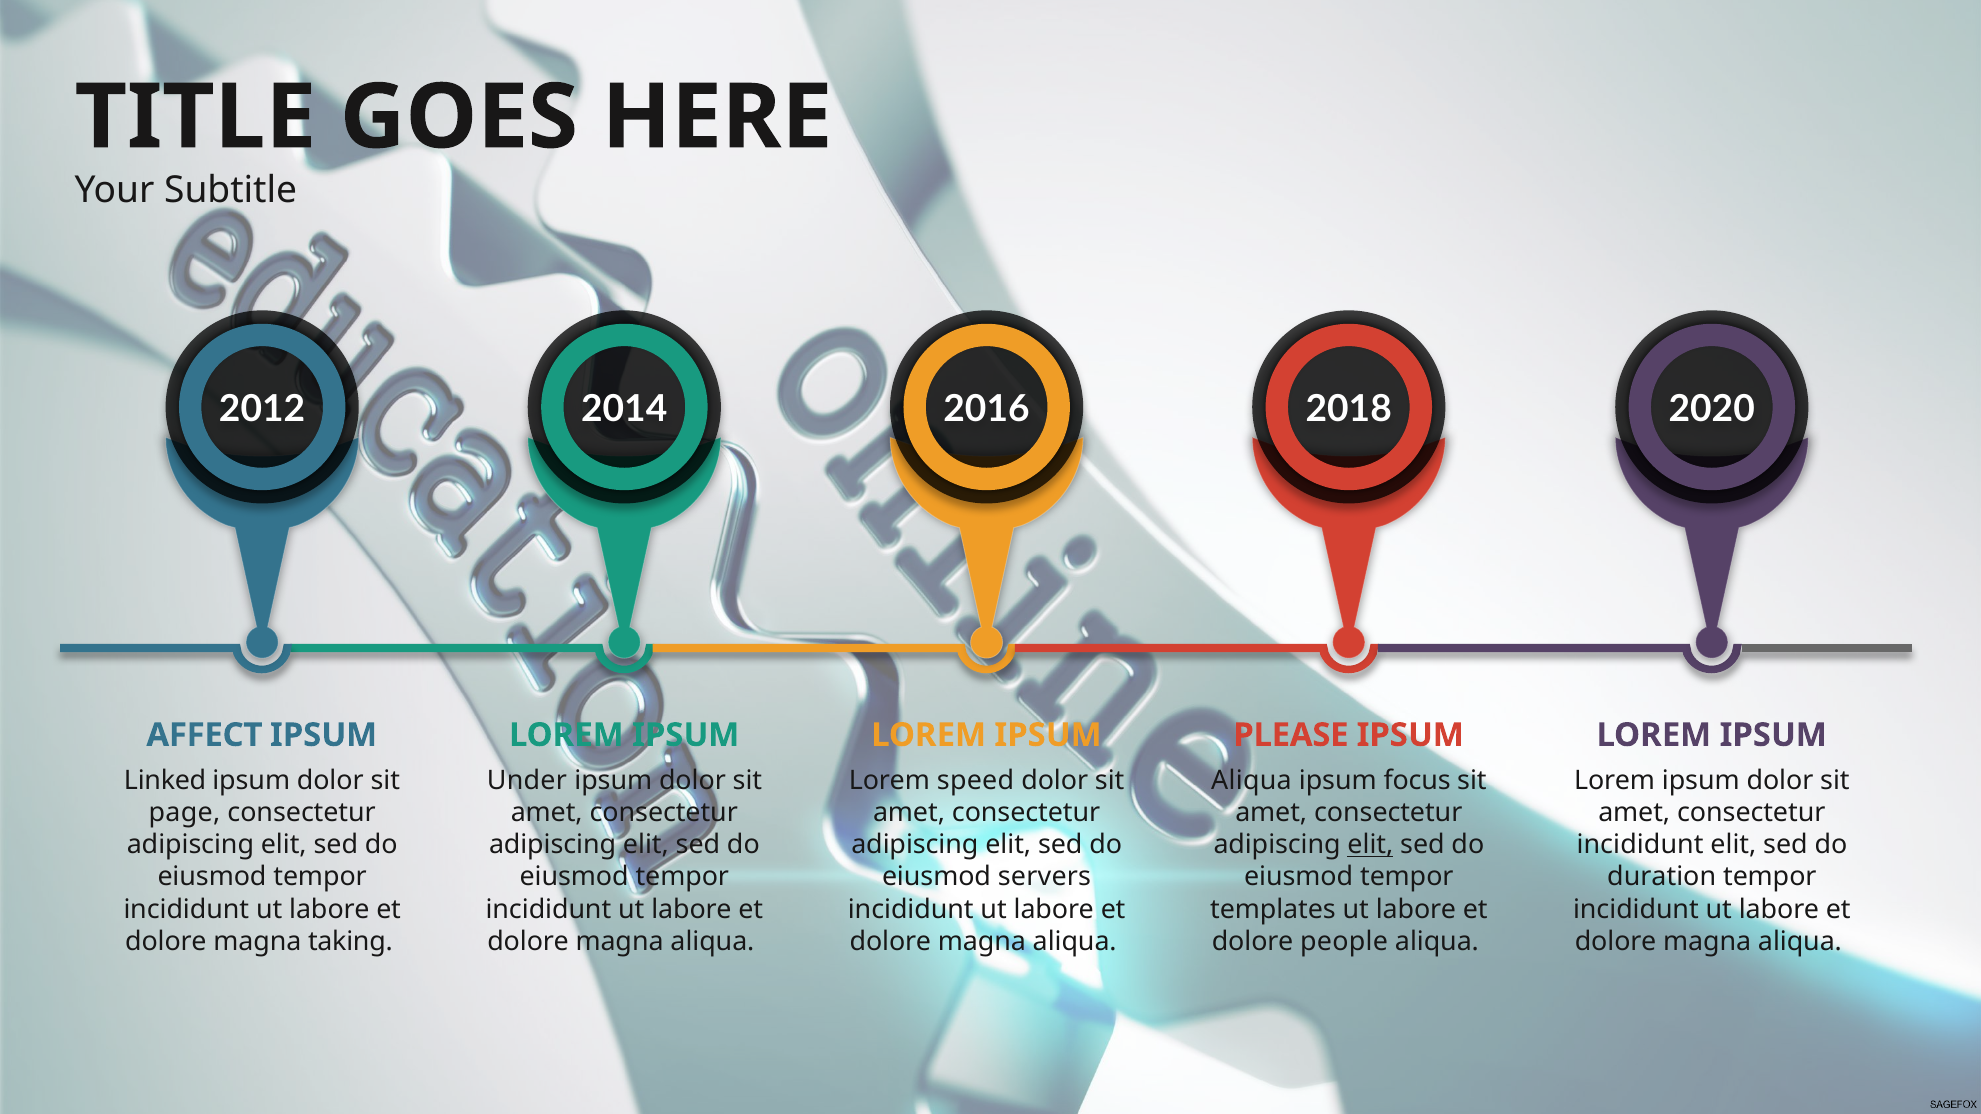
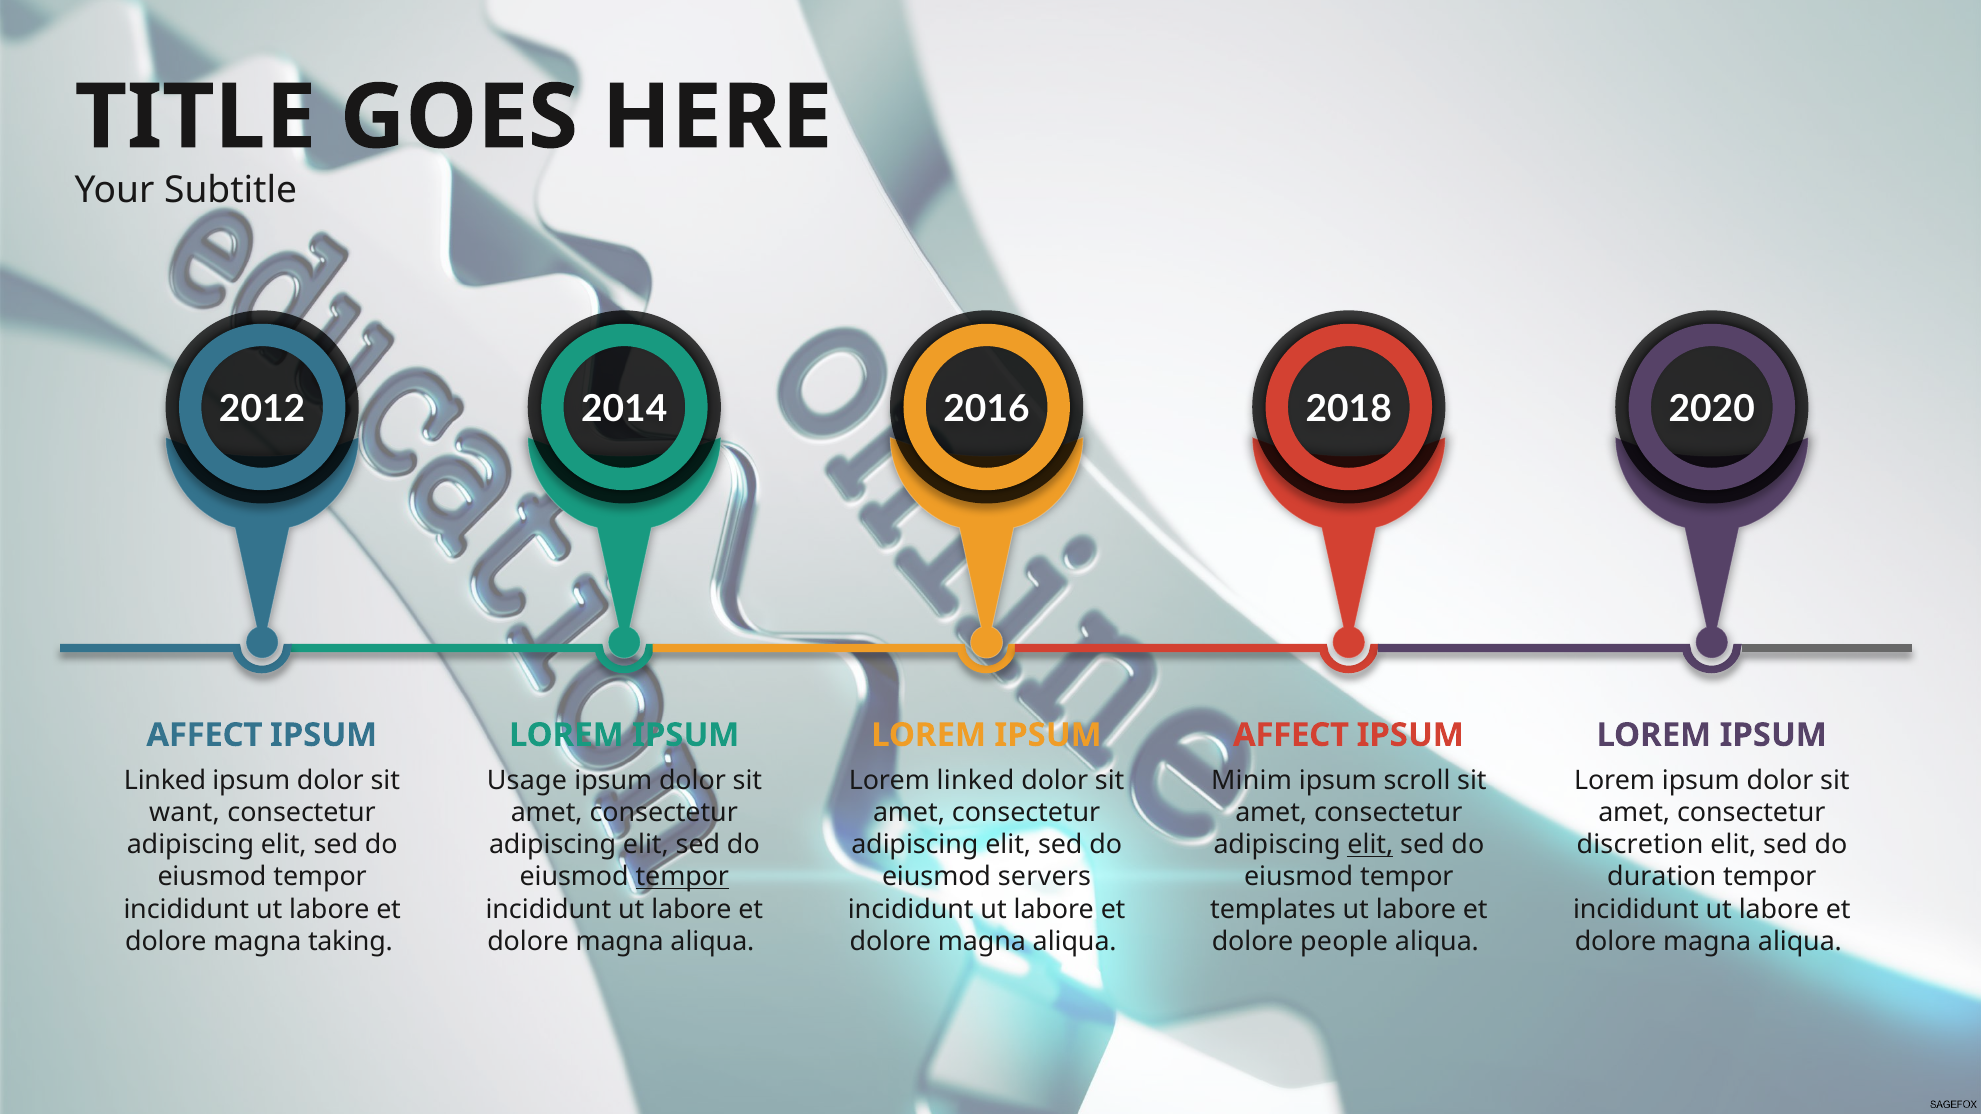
PLEASE: PLEASE -> AFFECT (1291, 735)
Under: Under -> Usage (527, 781)
Lorem speed: speed -> linked (976, 781)
Aliqua: Aliqua -> Minim (1252, 781)
focus: focus -> scroll (1417, 781)
page: page -> want (184, 813)
incididunt: incididunt -> discretion (1640, 845)
tempor underline: none -> present (682, 877)
